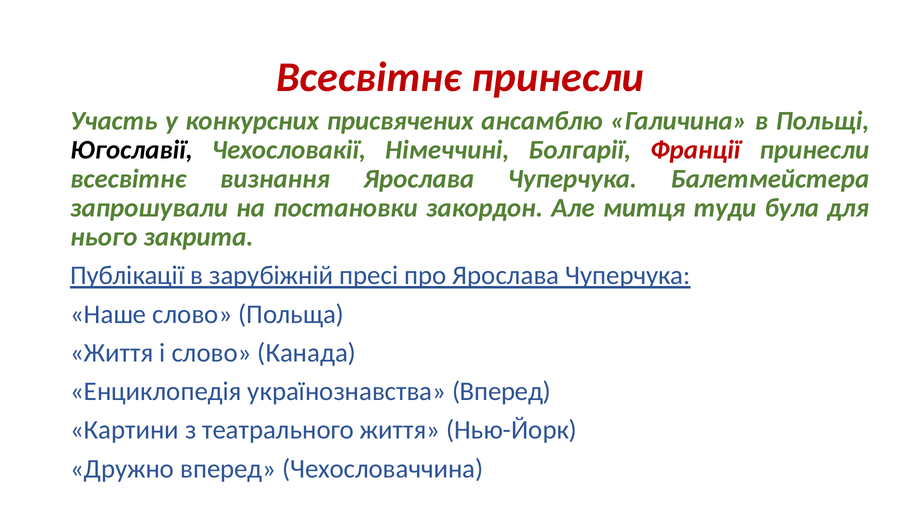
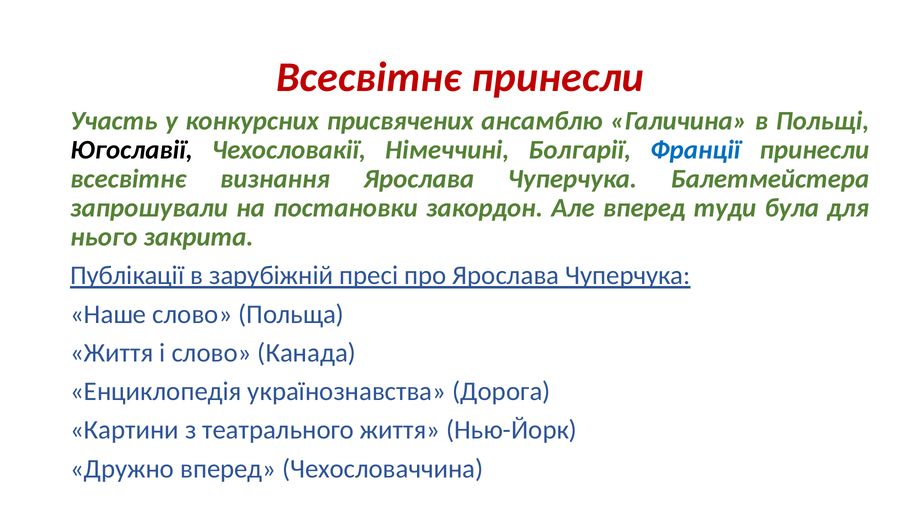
Франції colour: red -> blue (695, 150)
Але митця: митця -> вперед (644, 208)
українознавства Вперед: Вперед -> Дорога (501, 391)
